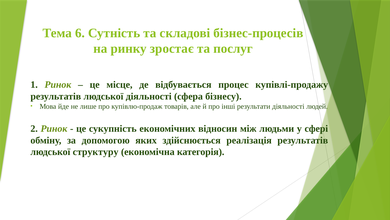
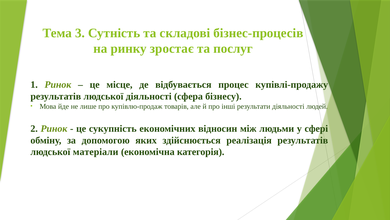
6: 6 -> 3 (80, 33)
структуру: структуру -> матеріали (96, 152)
